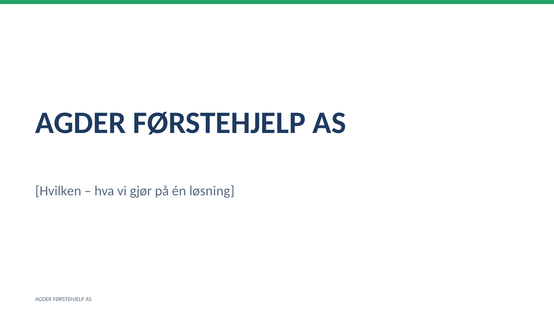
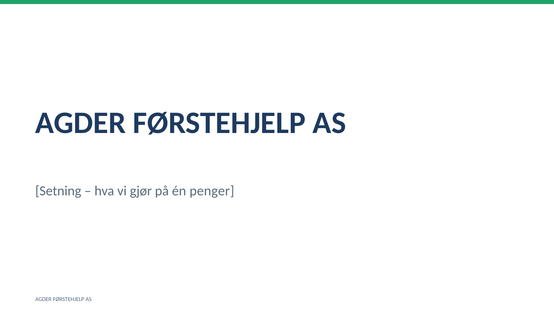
Hvilken: Hvilken -> Setning (58, 191)
løsning: løsning -> penger (212, 191)
